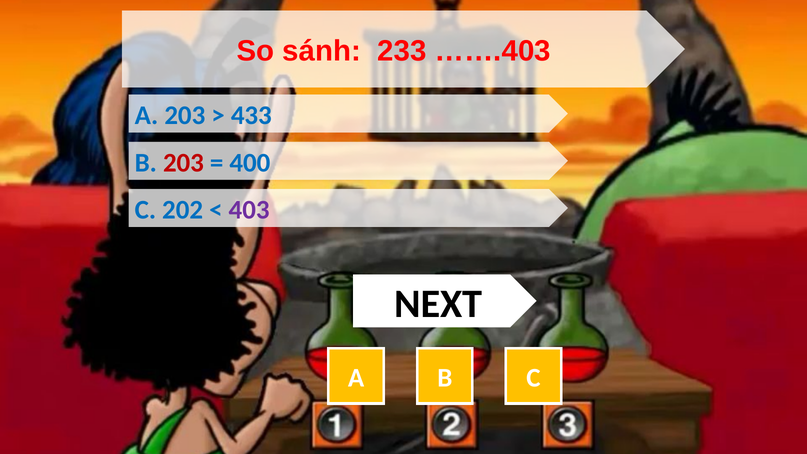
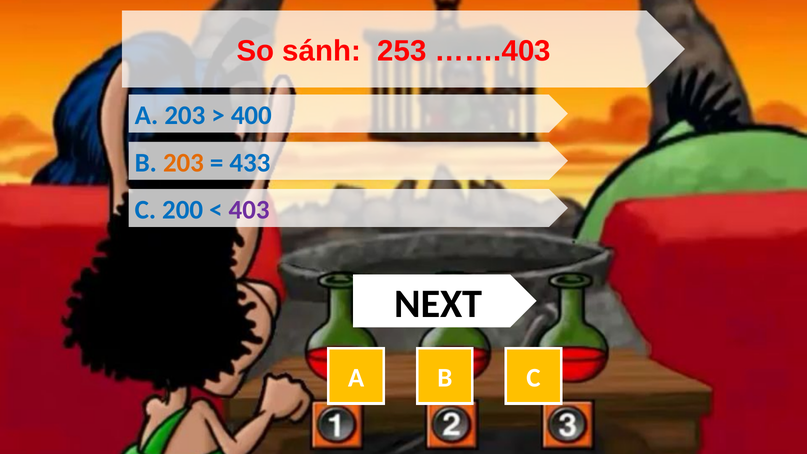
233: 233 -> 253 (402, 51)
433: 433 -> 400 (251, 115)
203 colour: red -> orange (183, 163)
400: 400 -> 433 (250, 163)
202: 202 -> 200 (183, 210)
